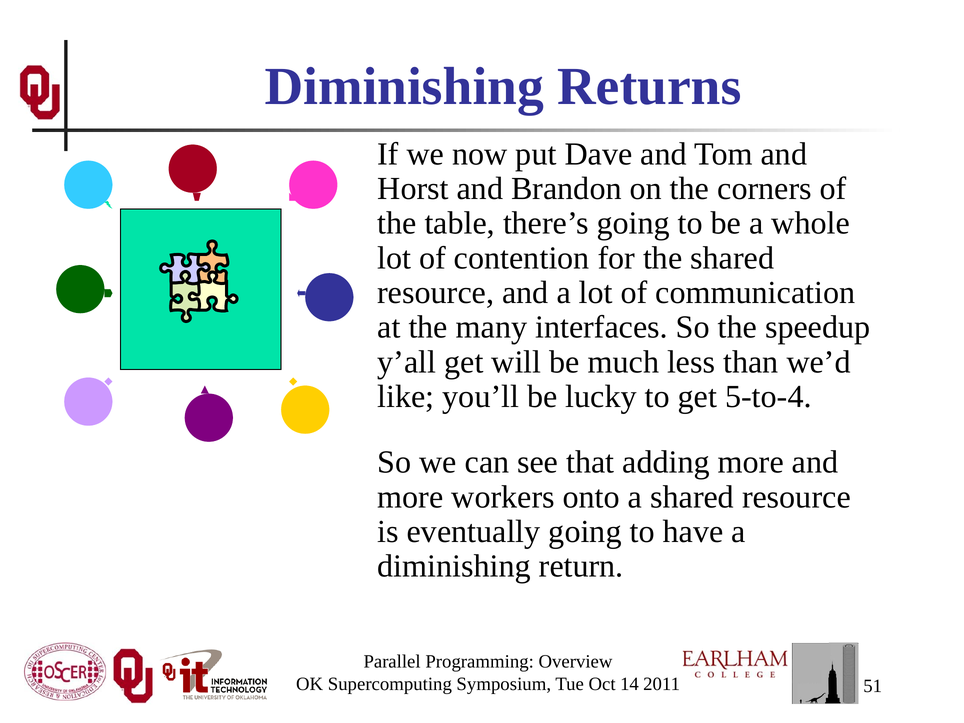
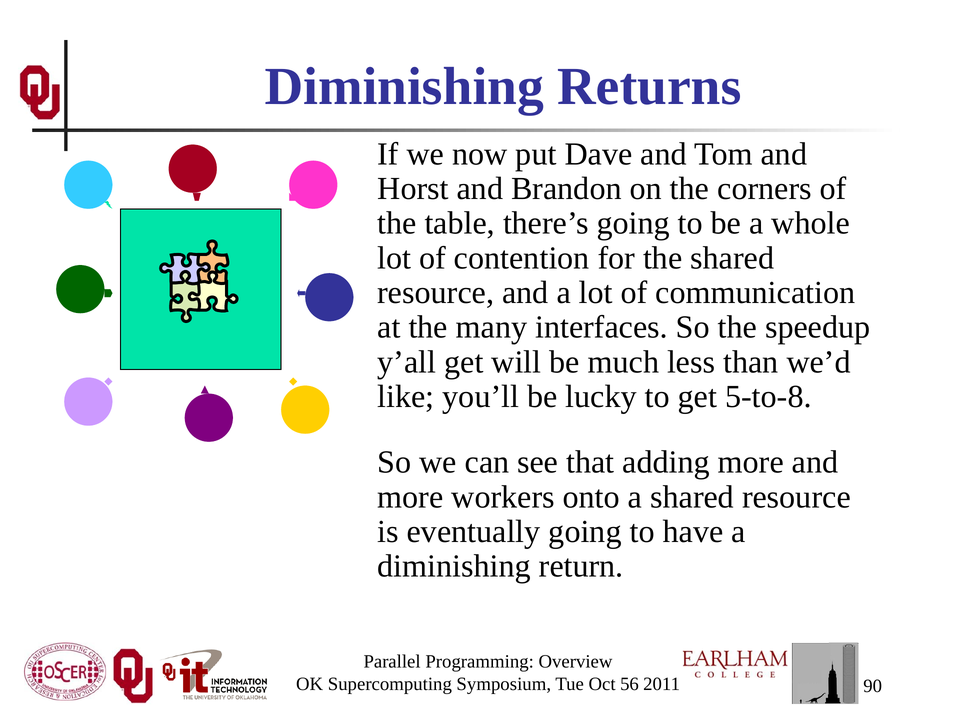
5-to-4: 5-to-4 -> 5-to-8 (768, 397)
14: 14 -> 56 (629, 684)
51: 51 -> 90 (873, 686)
